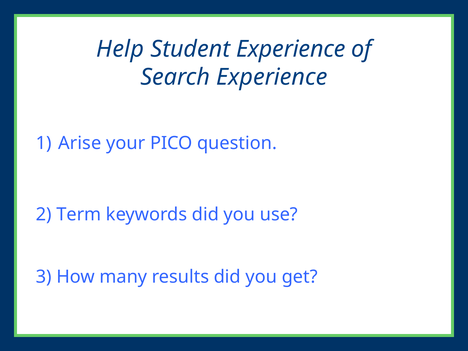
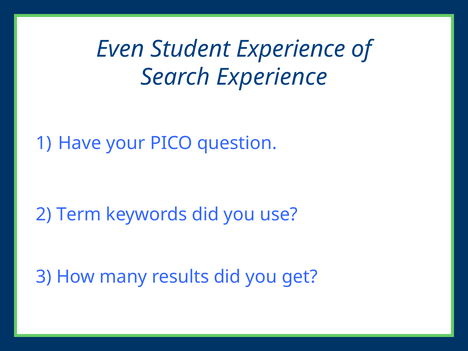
Help: Help -> Even (120, 49)
Arise: Arise -> Have (80, 143)
